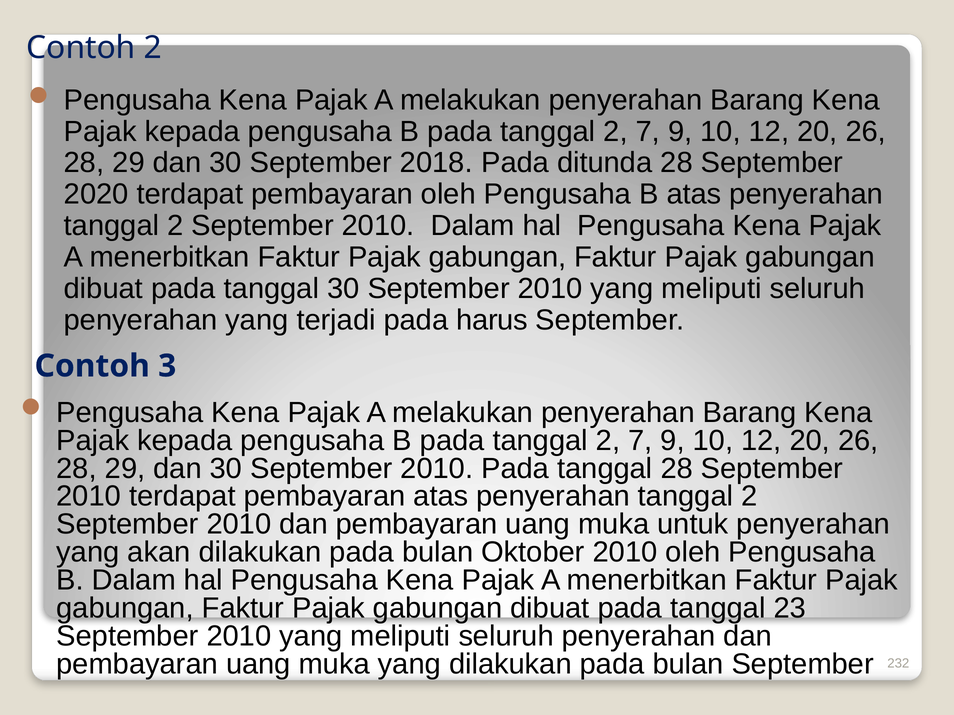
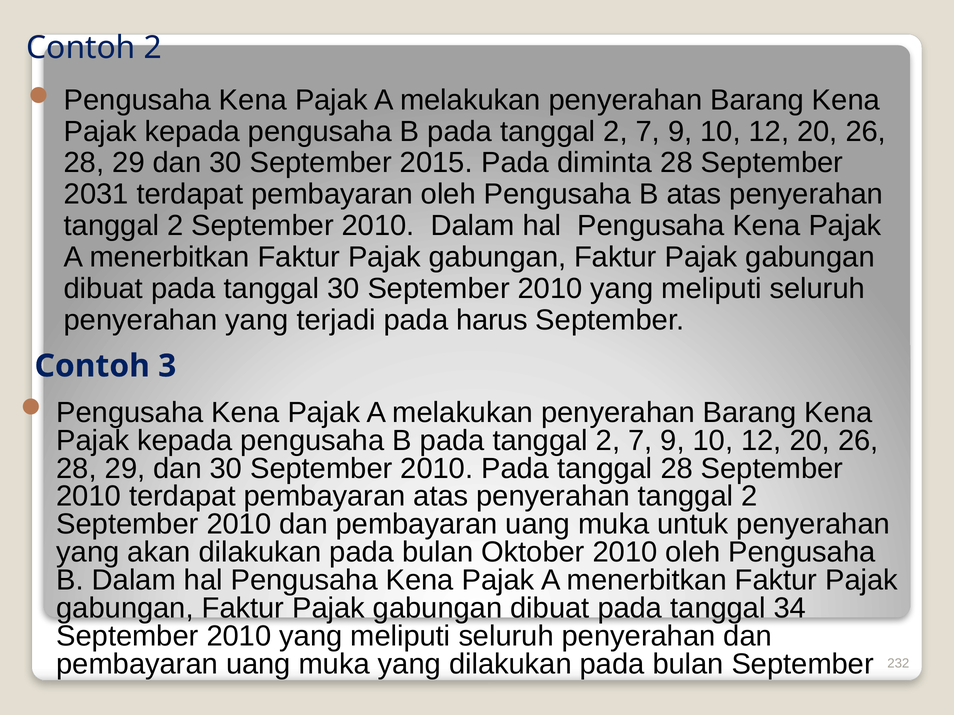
2018: 2018 -> 2015 (436, 163)
ditunda: ditunda -> diminta (605, 163)
2020: 2020 -> 2031 (96, 194)
23: 23 -> 34 (790, 609)
